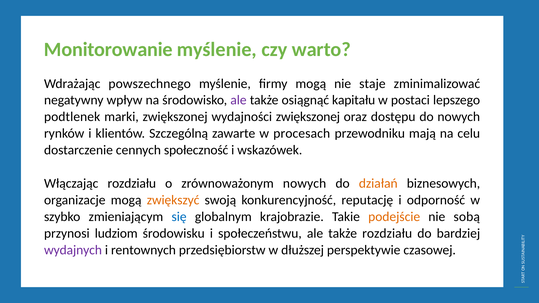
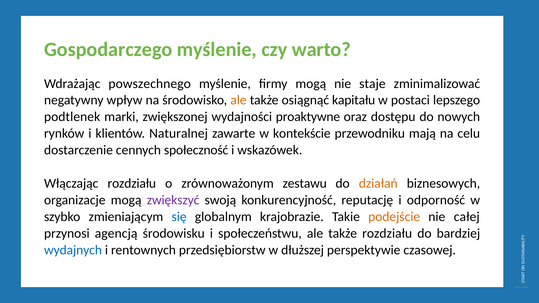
Monitorowanie: Monitorowanie -> Gospodarczego (108, 49)
ale colour: purple -> orange (238, 100)
wydajności zwiększonej: zwiększonej -> proaktywne (308, 117)
Szczególną: Szczególną -> Naturalnej (179, 134)
procesach: procesach -> kontekście (302, 134)
zrównoważonym nowych: nowych -> zestawu (305, 183)
zwiększyć colour: orange -> purple (173, 200)
sobą: sobą -> całej (467, 217)
ludziom: ludziom -> agencją (116, 233)
wydajnych colour: purple -> blue (73, 250)
